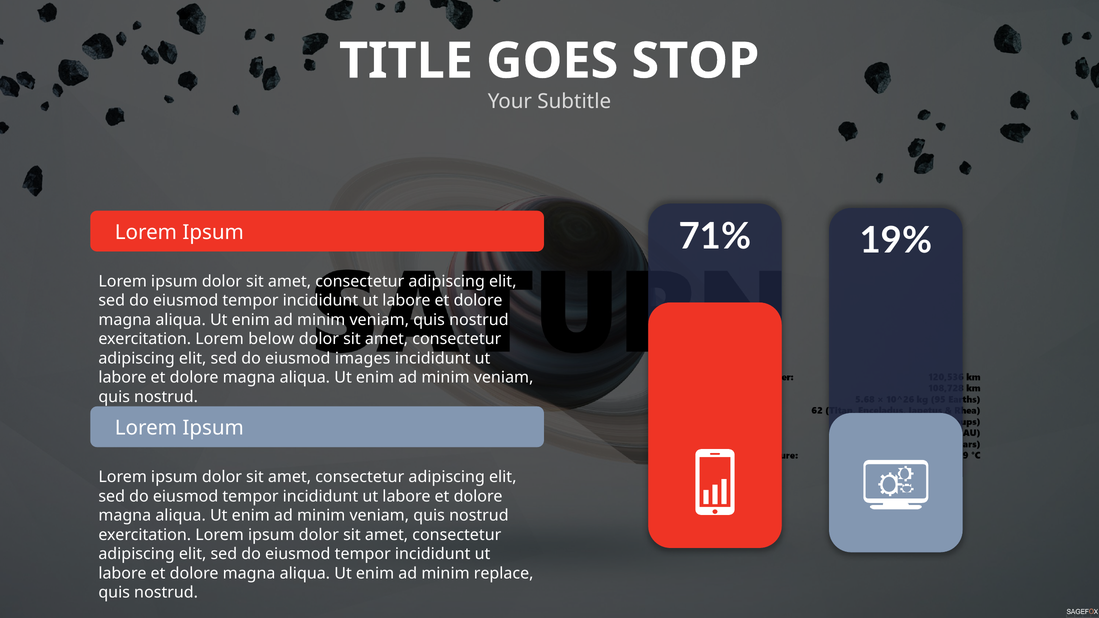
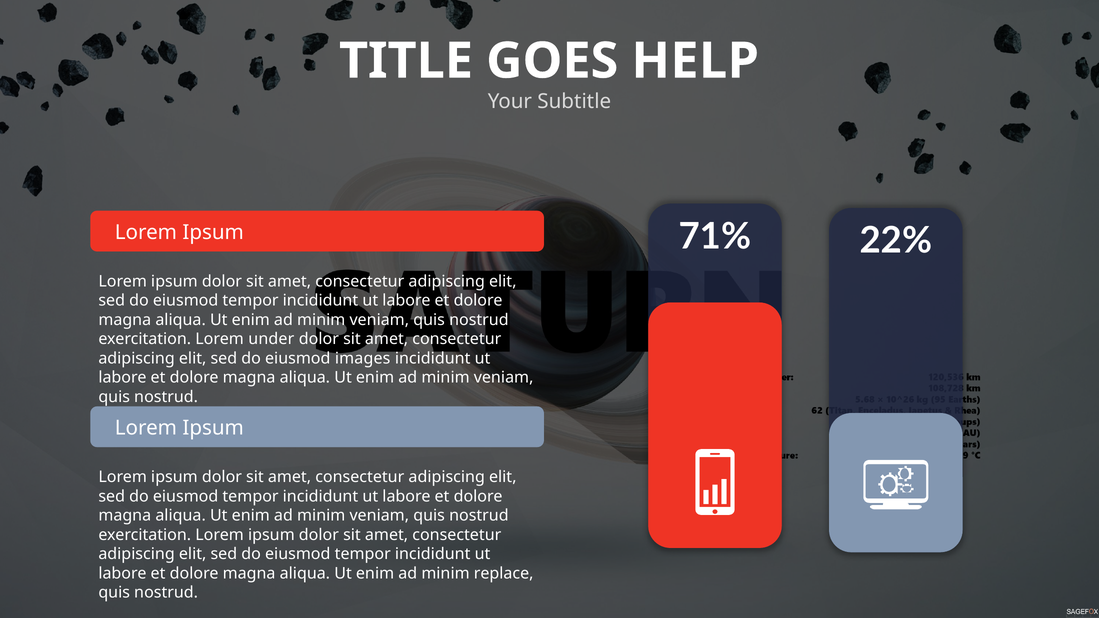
STOP: STOP -> HELP (695, 61)
19%: 19% -> 22% (896, 241)
below: below -> under (271, 339)
